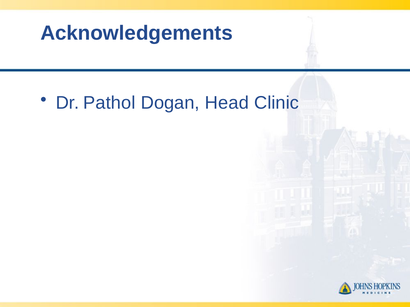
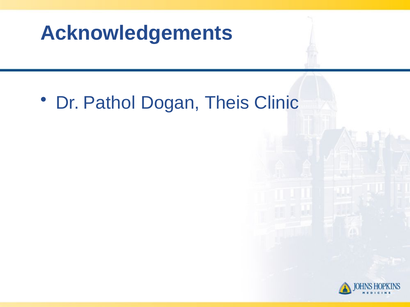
Head: Head -> Theis (227, 103)
